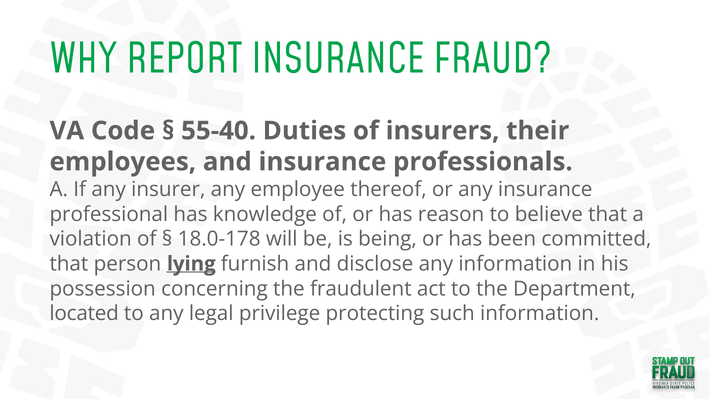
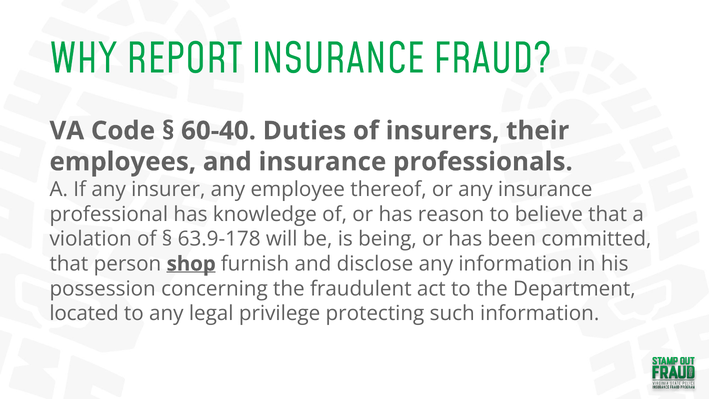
55-40: 55-40 -> 60-40 (219, 131)
18.0-178: 18.0-178 -> 63.9-178 (219, 239)
lying: lying -> shop (191, 264)
